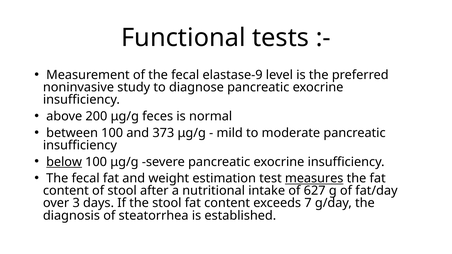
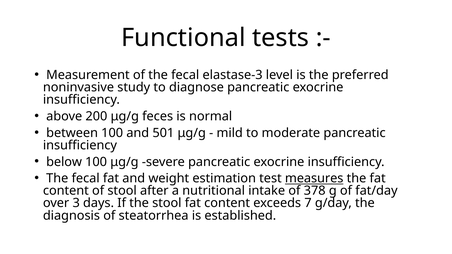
elastase-9: elastase-9 -> elastase-3 (233, 75)
373: 373 -> 501 (163, 133)
below underline: present -> none (64, 162)
627: 627 -> 378 (315, 191)
